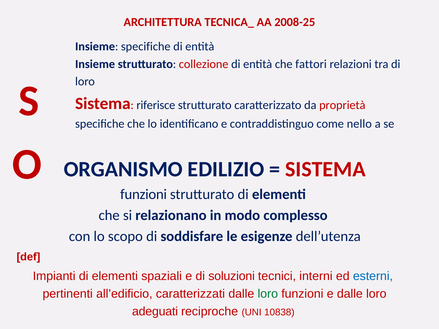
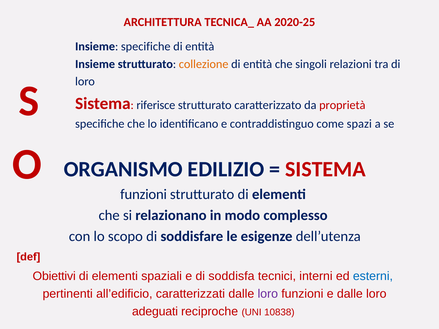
2008-25: 2008-25 -> 2020-25 (295, 22)
collezione colour: red -> orange (204, 64)
fattori: fattori -> singoli (311, 64)
nello: nello -> spazi (359, 124)
Impianti: Impianti -> Obiettivi (54, 276)
soluzioni: soluzioni -> soddisfa (231, 276)
loro colour: green -> purple (268, 294)
